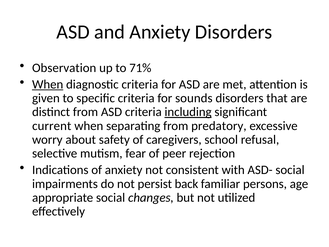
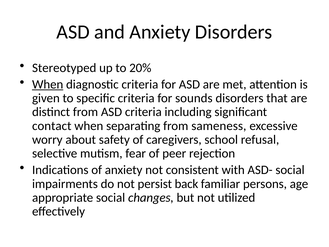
Observation: Observation -> Stereotyped (64, 68)
71%: 71% -> 20% (140, 68)
including underline: present -> none (188, 112)
current: current -> contact (52, 126)
predatory: predatory -> sameness (219, 126)
